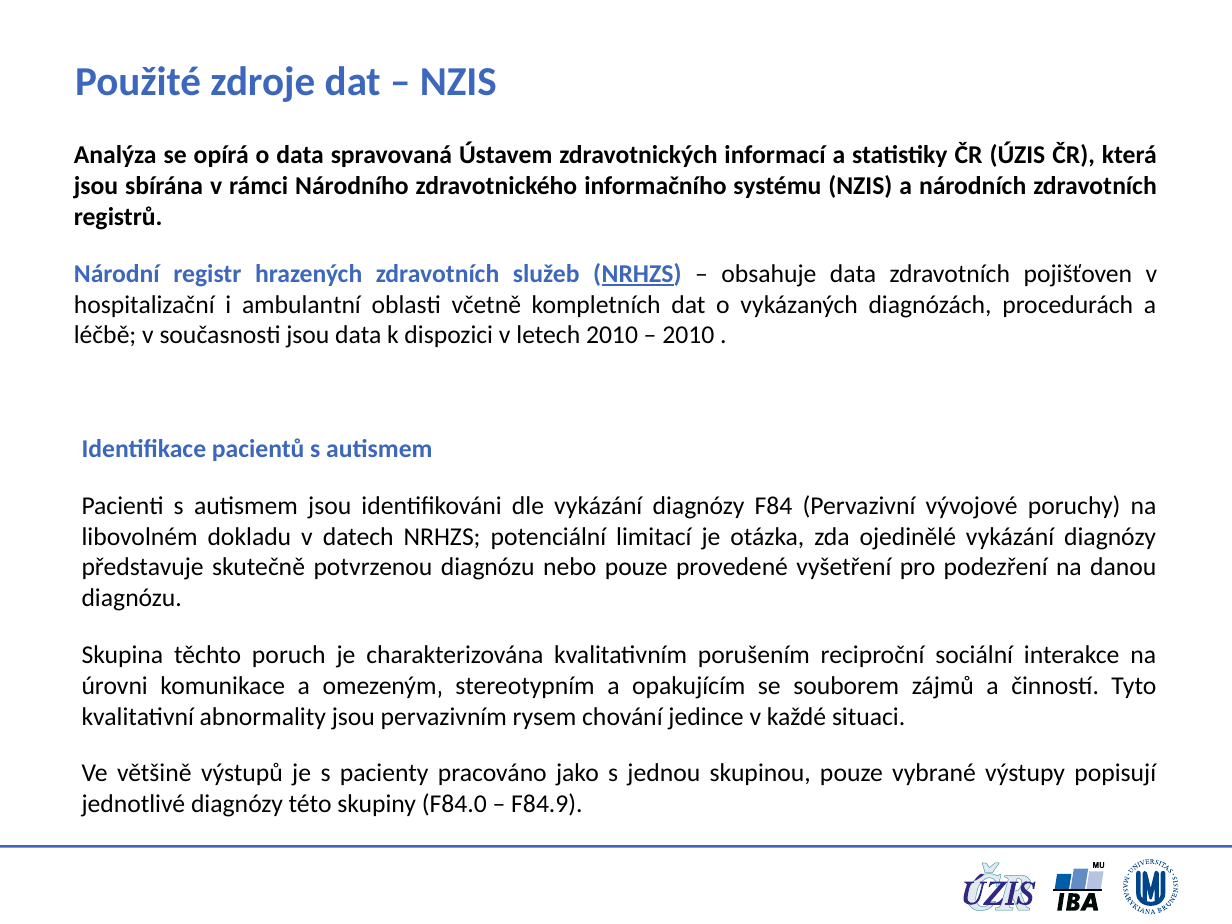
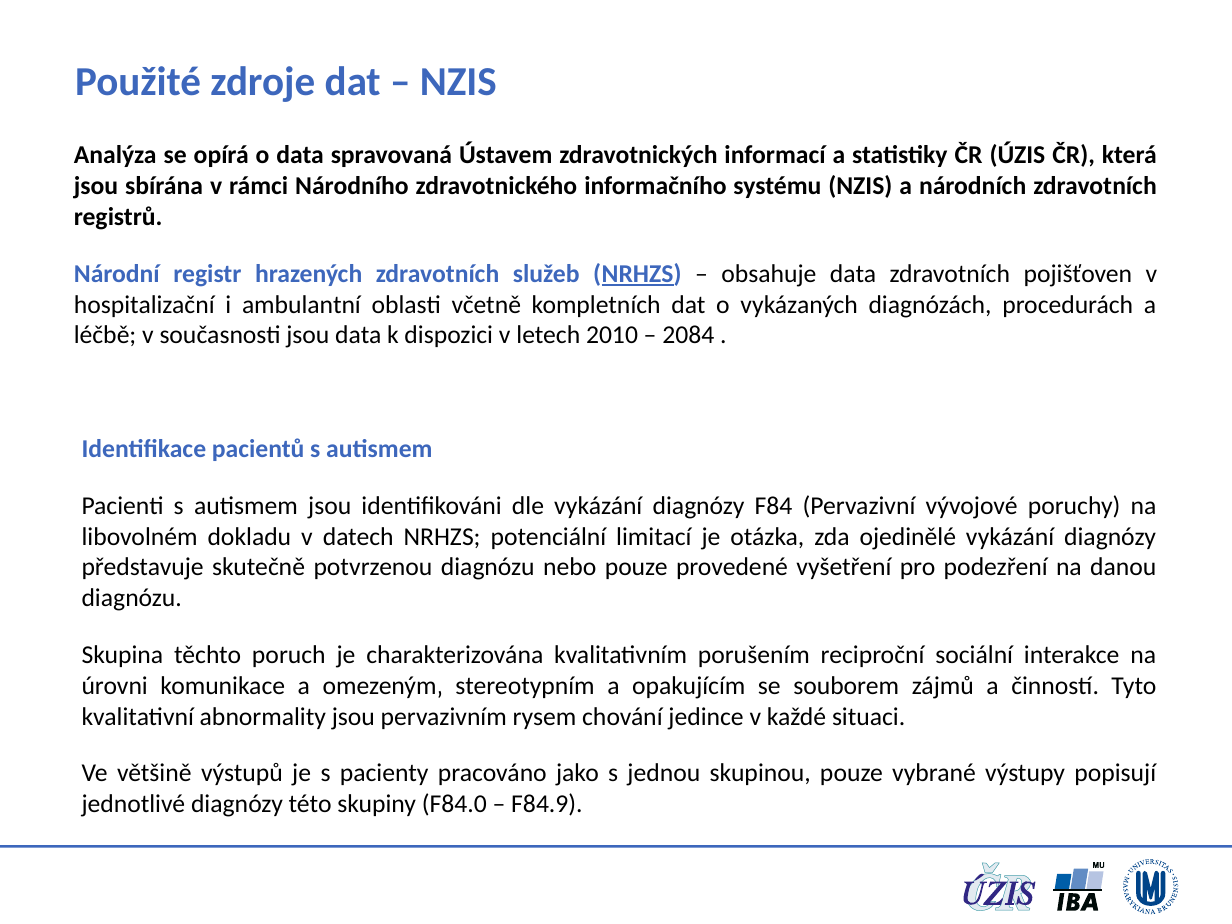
2010: 2010 -> 2084 (688, 335)
